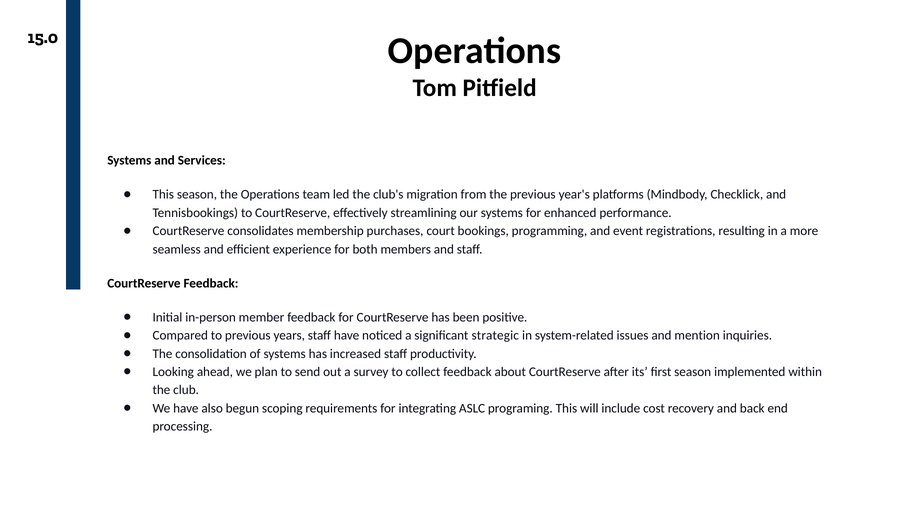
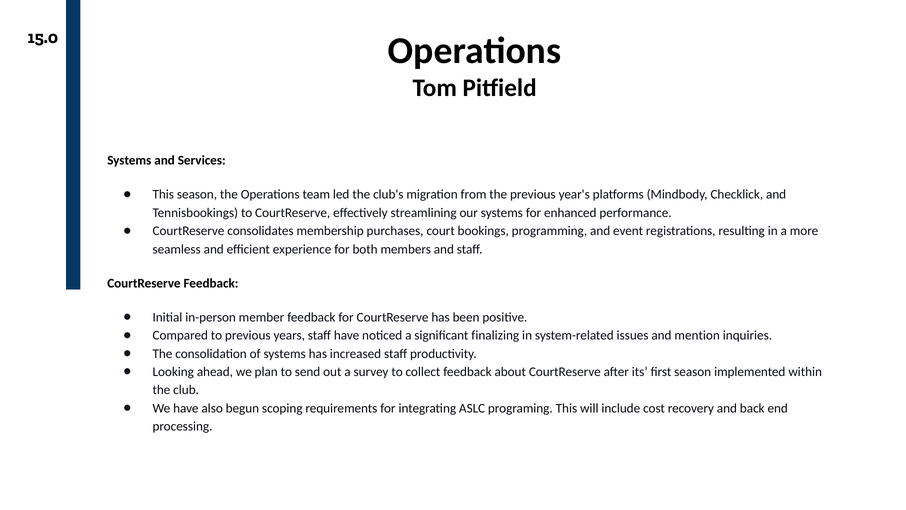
strategic: strategic -> finalizing (495, 335)
